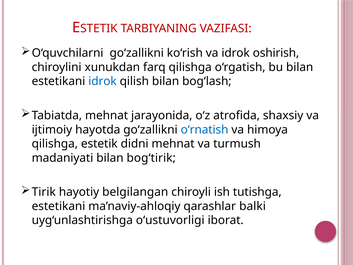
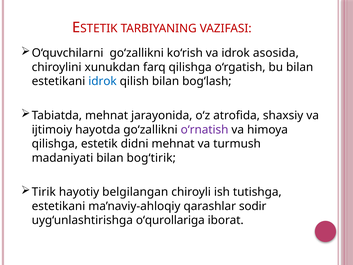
oshirish: oshirish -> asosida (276, 53)
o‘rnatish colour: blue -> purple (205, 130)
balki: balki -> sodir (253, 206)
o‘ustuvorligi: o‘ustuvorligi -> o‘qurollariga (170, 220)
